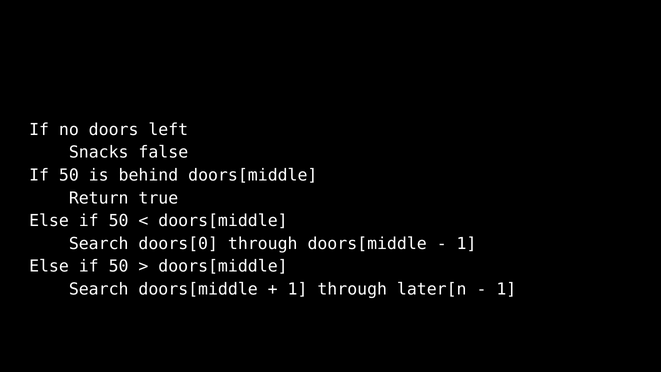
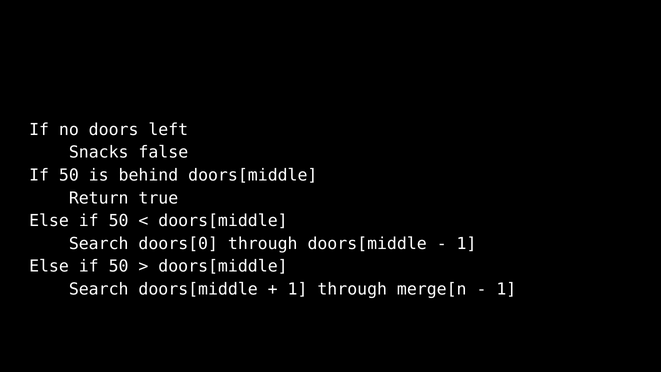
later[n: later[n -> merge[n (432, 289)
